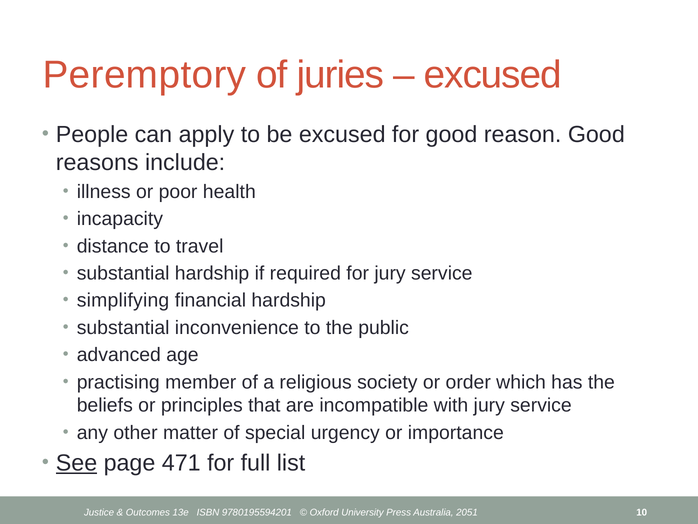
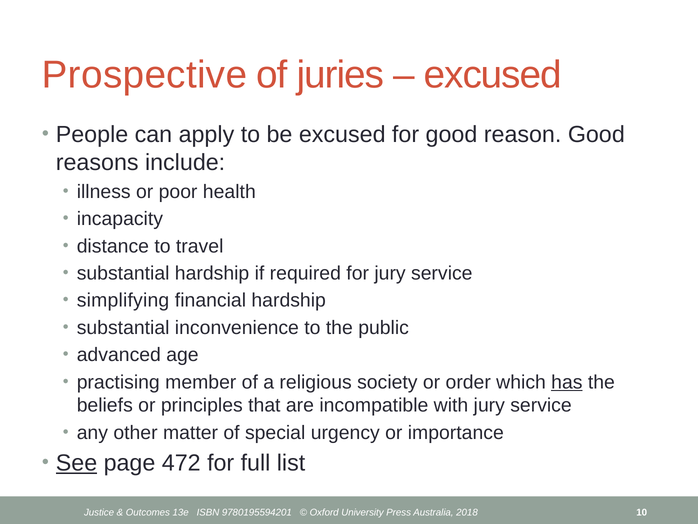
Peremptory: Peremptory -> Prospective (145, 75)
has underline: none -> present (567, 382)
471: 471 -> 472 (181, 463)
2051: 2051 -> 2018 (467, 512)
